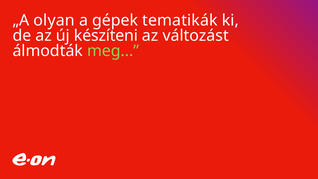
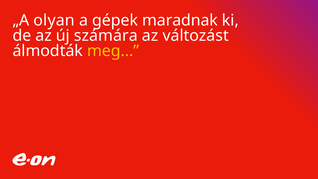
tematikák: tematikák -> maradnak (180, 20)
készíteni: készíteni -> számára (106, 36)
meg colour: light green -> yellow (113, 51)
